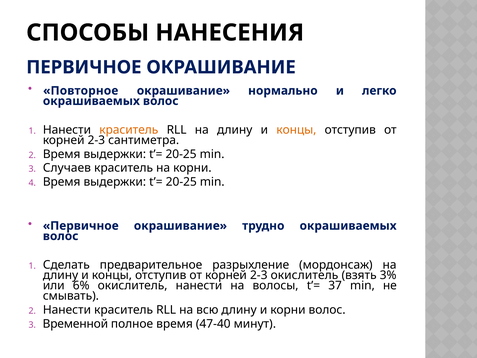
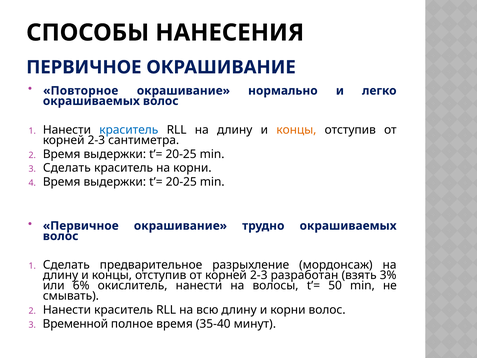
краситель colour: orange -> blue (129, 130)
Случаев: Случаев -> Сделать (67, 168)
2-3 окислитель: окислитель -> разработан (304, 275)
37: 37 -> 50 (335, 285)
47-40: 47-40 -> 35-40 (213, 324)
